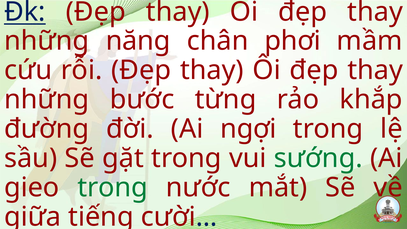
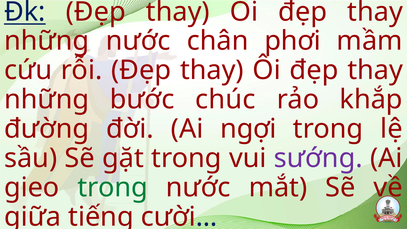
những năng: năng -> nước (138, 41)
từng: từng -> chúc (225, 100)
sướng colour: green -> purple (318, 158)
